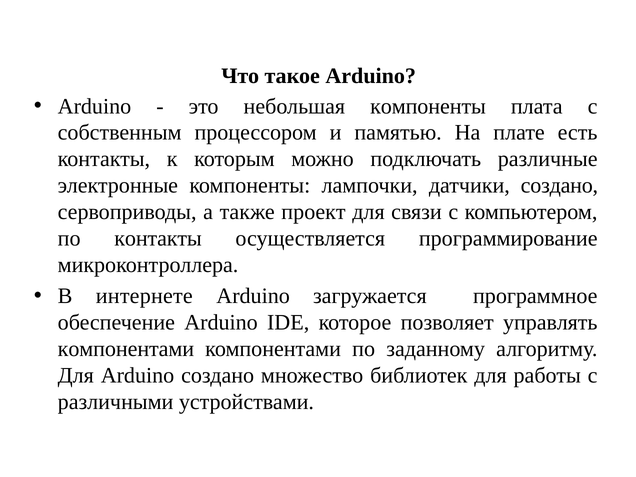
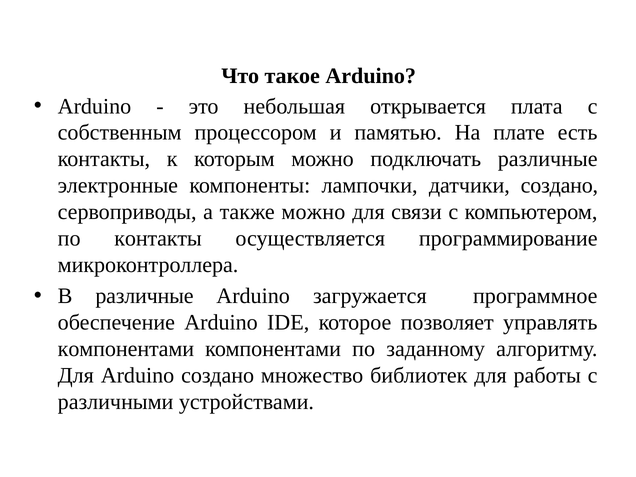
небольшая компоненты: компоненты -> открывается (428, 106)
также проект: проект -> можно (313, 212)
В интернете: интернете -> различные (144, 296)
